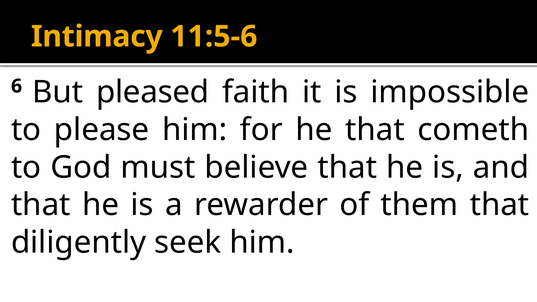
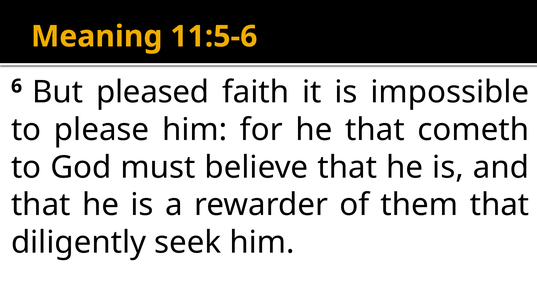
Intimacy: Intimacy -> Meaning (97, 37)
